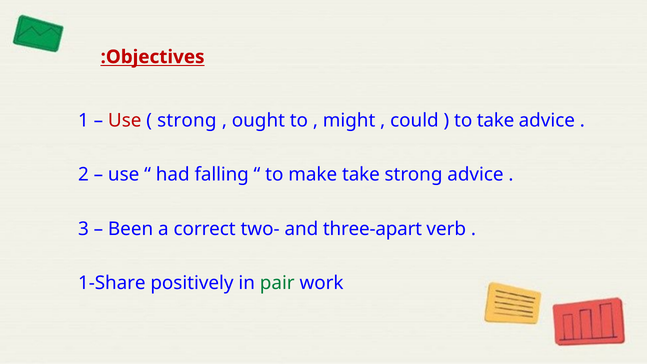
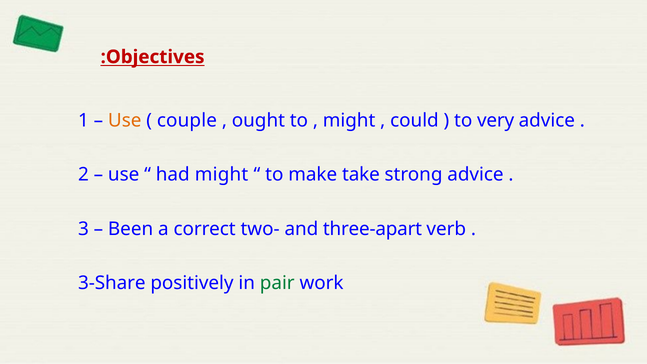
Use colour: red -> orange (125, 120)
strong: strong -> couple (187, 120)
to take: take -> very (496, 120)
had falling: falling -> might (222, 175)
1-Share: 1-Share -> 3-Share (112, 283)
